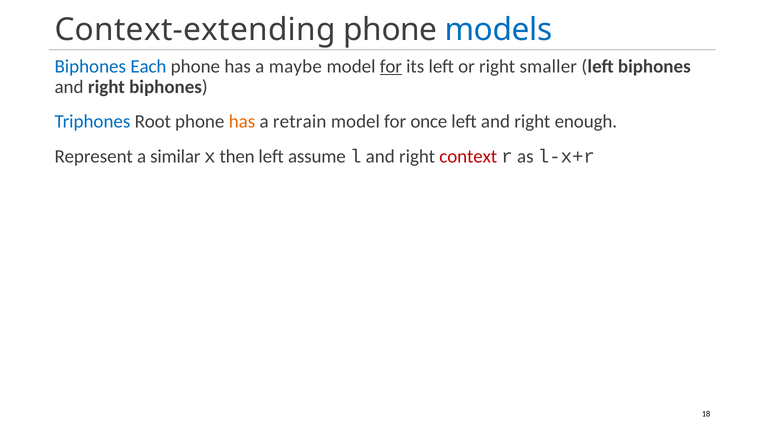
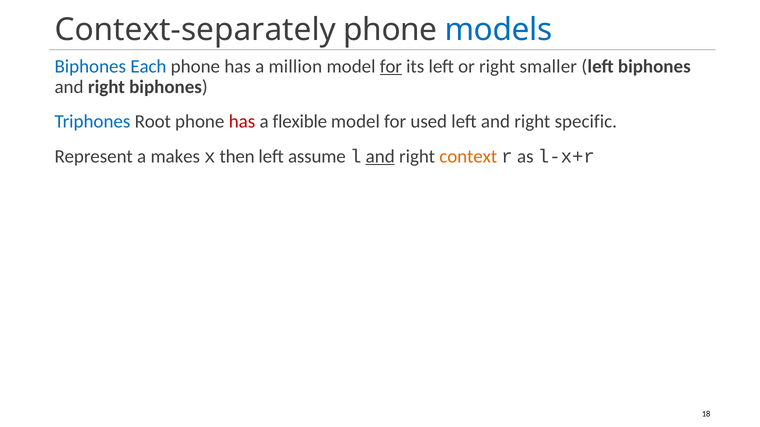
Context-extending: Context-extending -> Context-separately (195, 30)
maybe: maybe -> million (295, 66)
has colour: orange -> red (242, 122)
retrain: retrain -> flexible (300, 122)
once: once -> used (429, 122)
enough: enough -> specific (586, 122)
similar: similar -> makes (175, 156)
and underline: none -> present (380, 156)
context colour: red -> orange (468, 156)
